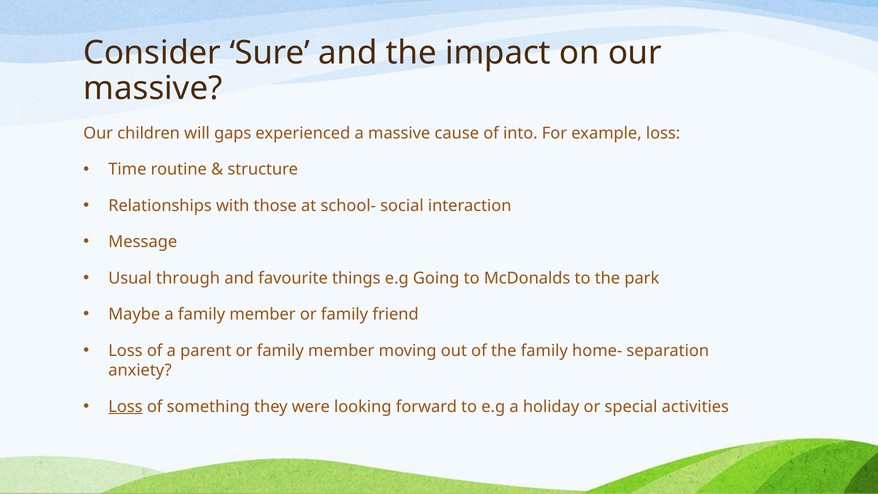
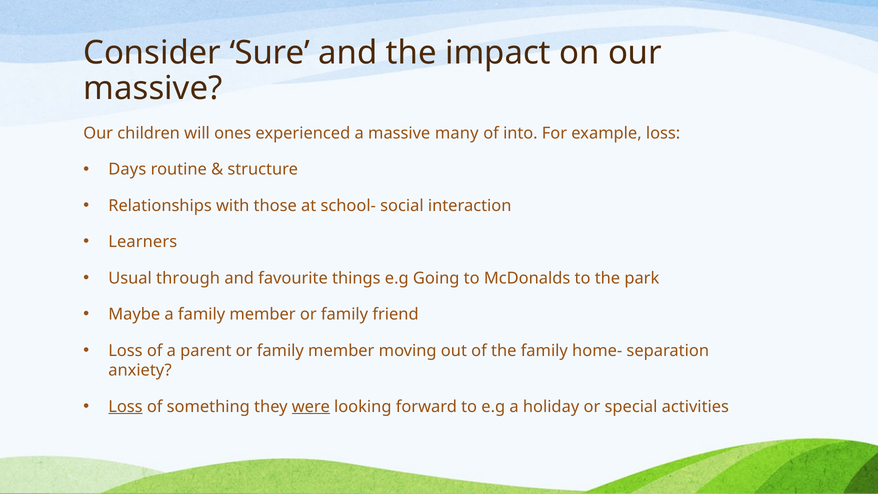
gaps: gaps -> ones (233, 133)
cause: cause -> many (457, 133)
Time: Time -> Days (127, 169)
Message: Message -> Learners (143, 242)
were underline: none -> present (311, 406)
